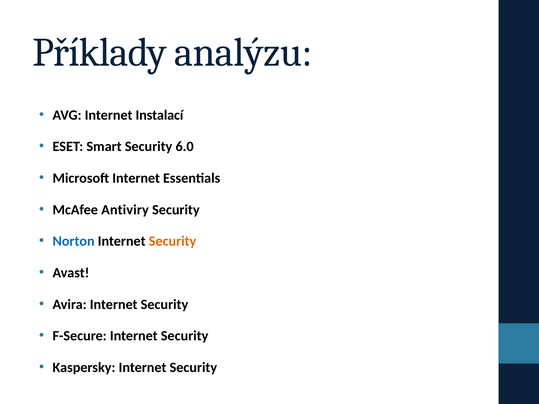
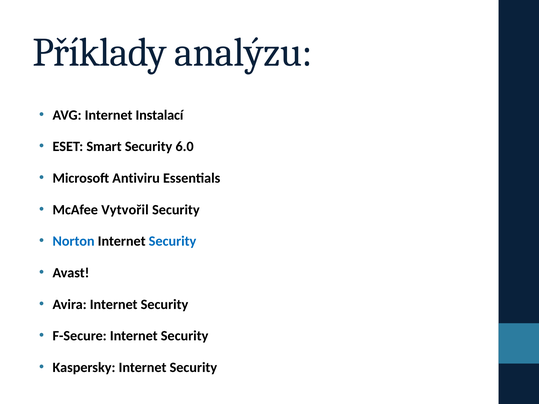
Microsoft Internet: Internet -> Antiviru (136, 178)
Antiviry: Antiviry -> Vytvořil (125, 210)
Security colour: orange -> blue (173, 241)
